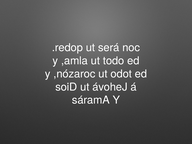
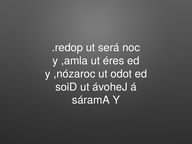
todo: todo -> éres (114, 61)
